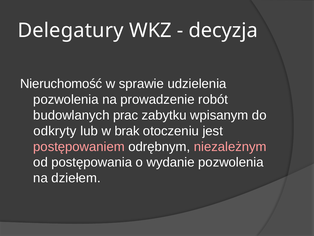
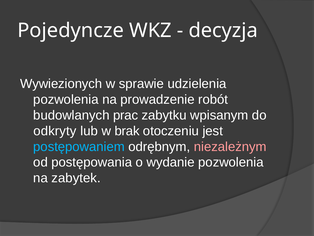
Delegatury: Delegatury -> Pojedyncze (71, 30)
Nieruchomość: Nieruchomość -> Wywiezionych (61, 84)
postępowaniem colour: pink -> light blue (79, 146)
dziełem: dziełem -> zabytek (76, 178)
